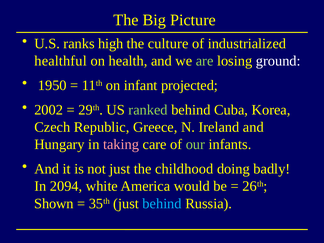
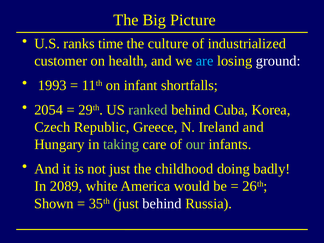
high: high -> time (111, 44)
healthful: healthful -> customer (61, 61)
are colour: light green -> light blue (205, 61)
1950: 1950 -> 1993 (52, 85)
projected: projected -> shortfalls (189, 85)
2002: 2002 -> 2054 (49, 110)
taking colour: pink -> light green (121, 144)
2094: 2094 -> 2089 (66, 186)
behind colour: light blue -> white (162, 204)
